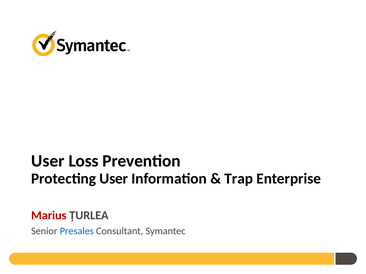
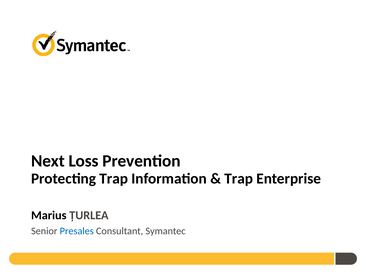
User: User -> Next (48, 161)
Protecting User: User -> Trap (114, 179)
Marius colour: red -> black (49, 216)
